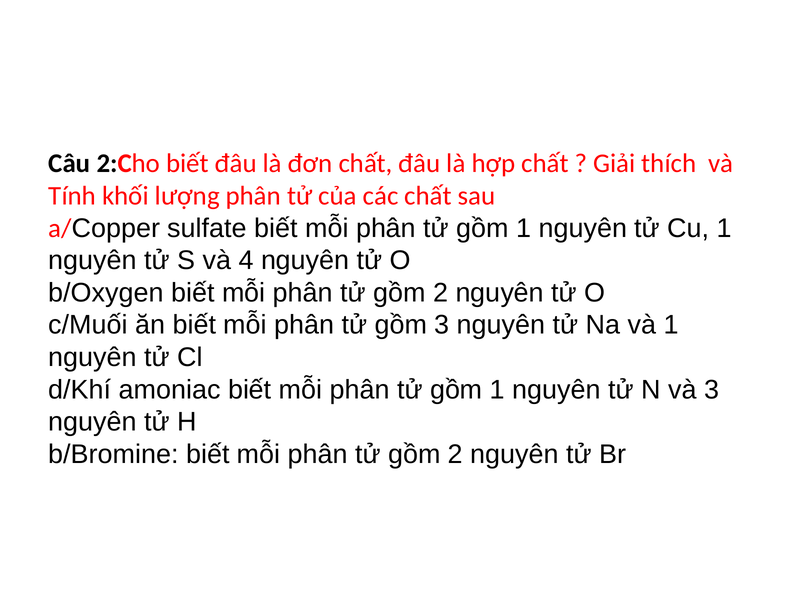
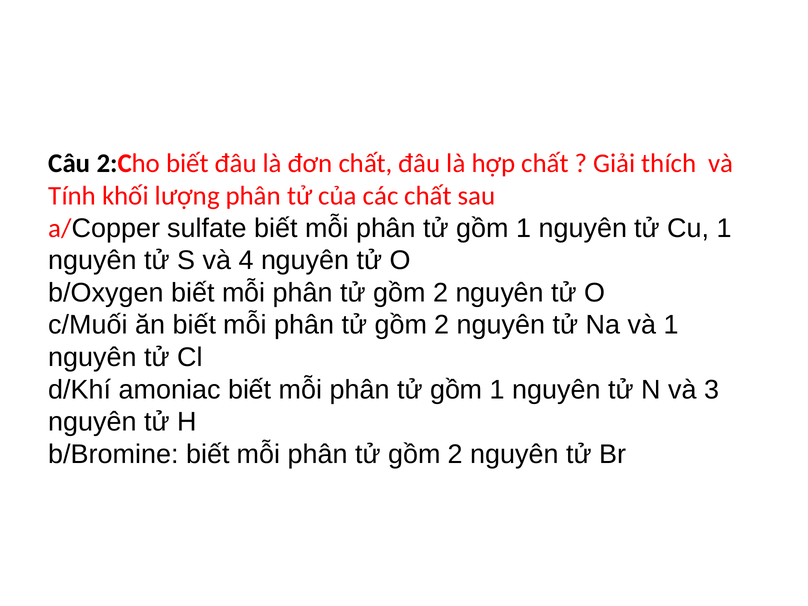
3: 3 -> 2 (442, 325)
